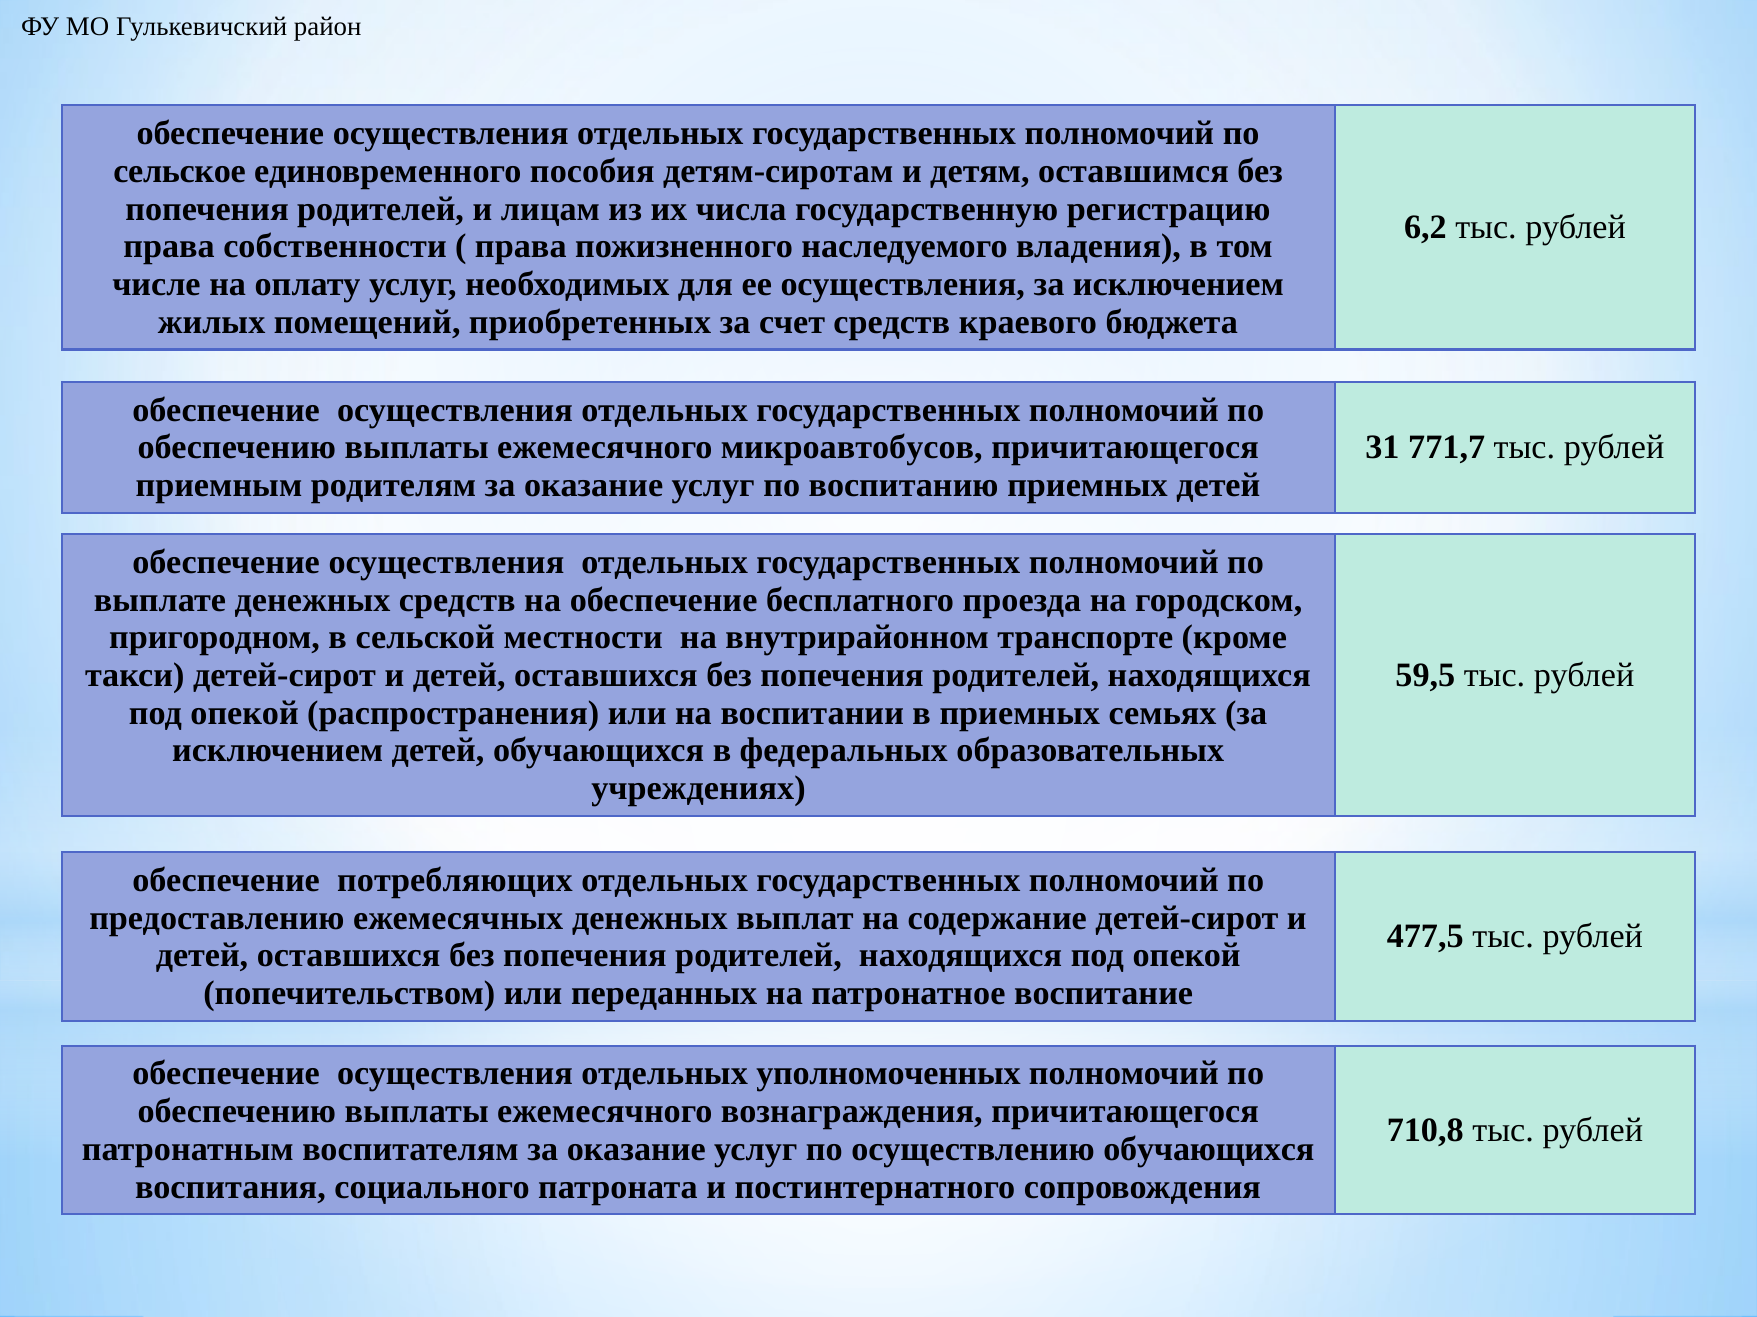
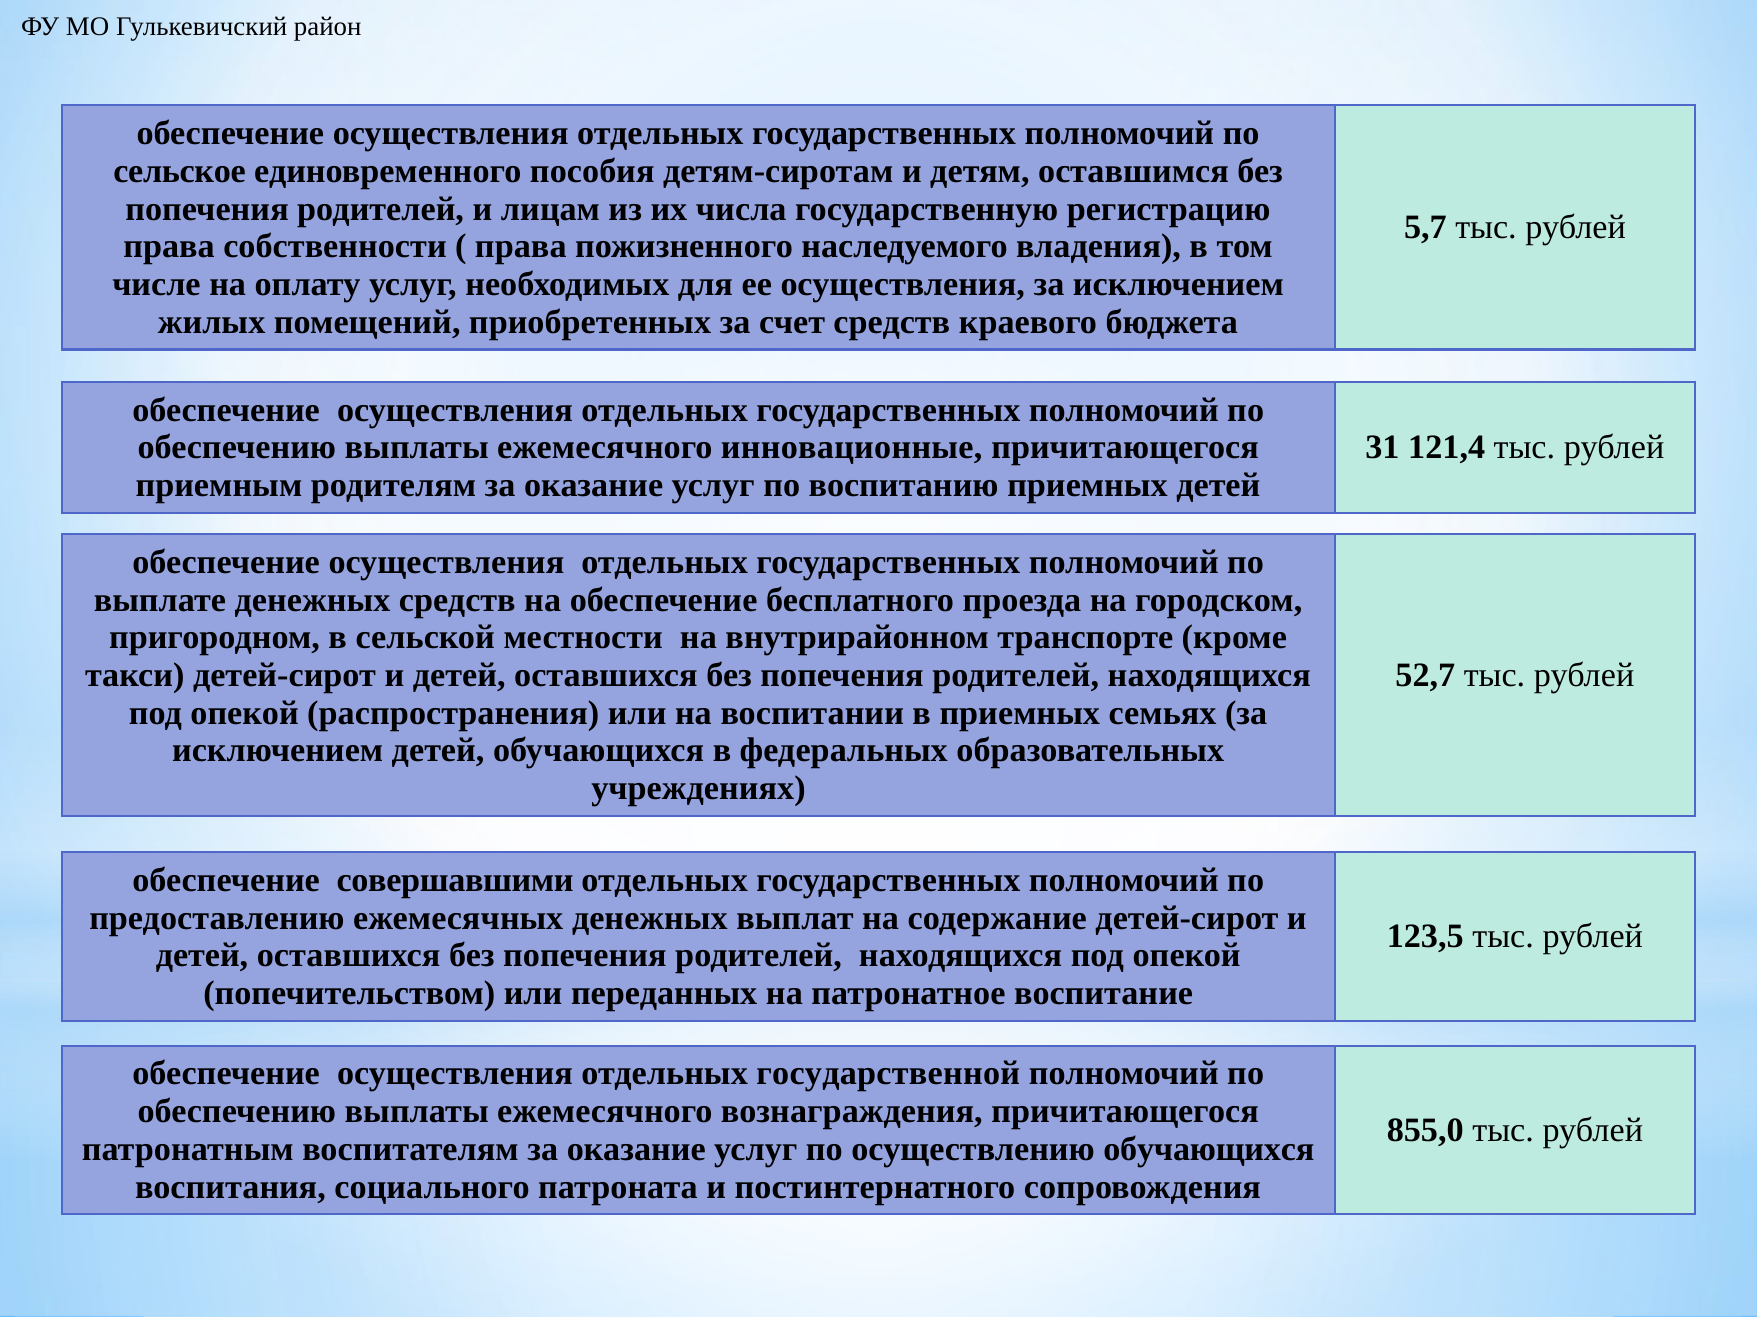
6,2: 6,2 -> 5,7 (1425, 228)
микроавтобусов: микроавтобусов -> инновационные (852, 448)
771,7: 771,7 -> 121,4 (1447, 448)
59,5: 59,5 -> 52,7 (1425, 676)
потребляющих: потребляющих -> совершавшими (455, 881)
477,5: 477,5 -> 123,5 (1425, 937)
уполномоченных: уполномоченных -> государственной (888, 1074)
710,8: 710,8 -> 855,0 (1425, 1131)
